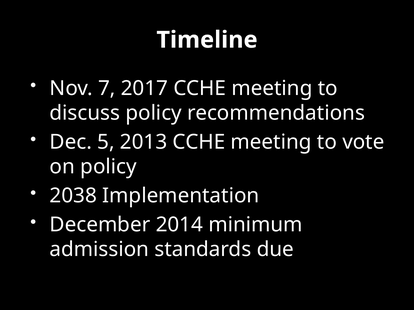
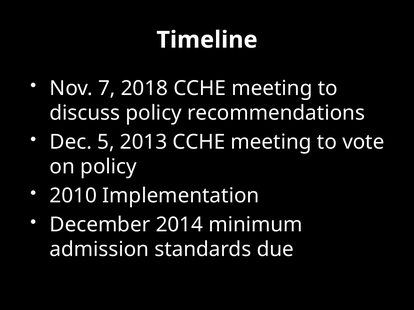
2017: 2017 -> 2018 (144, 88)
2038: 2038 -> 2010 (73, 196)
